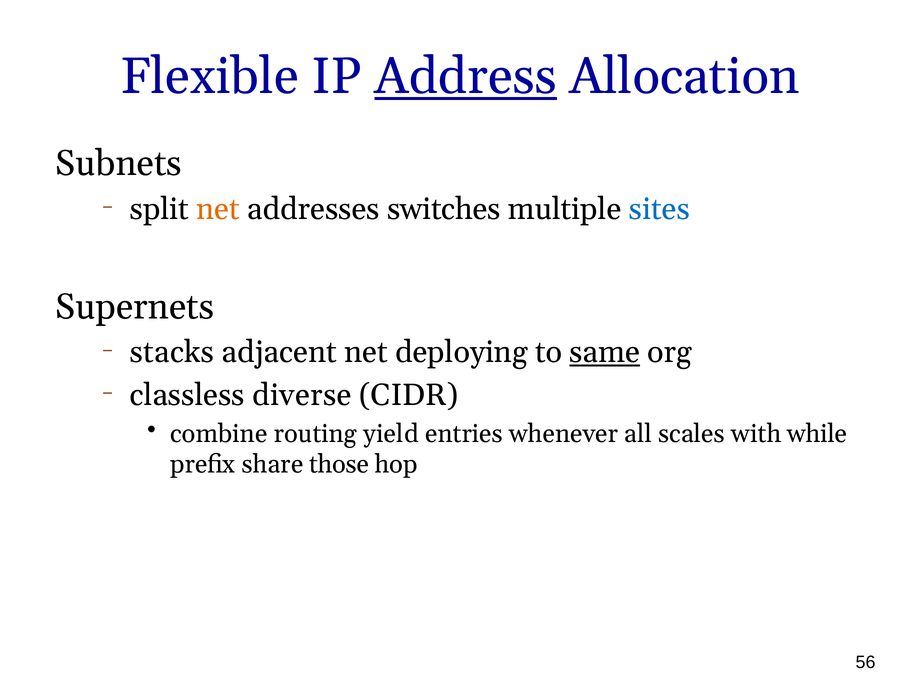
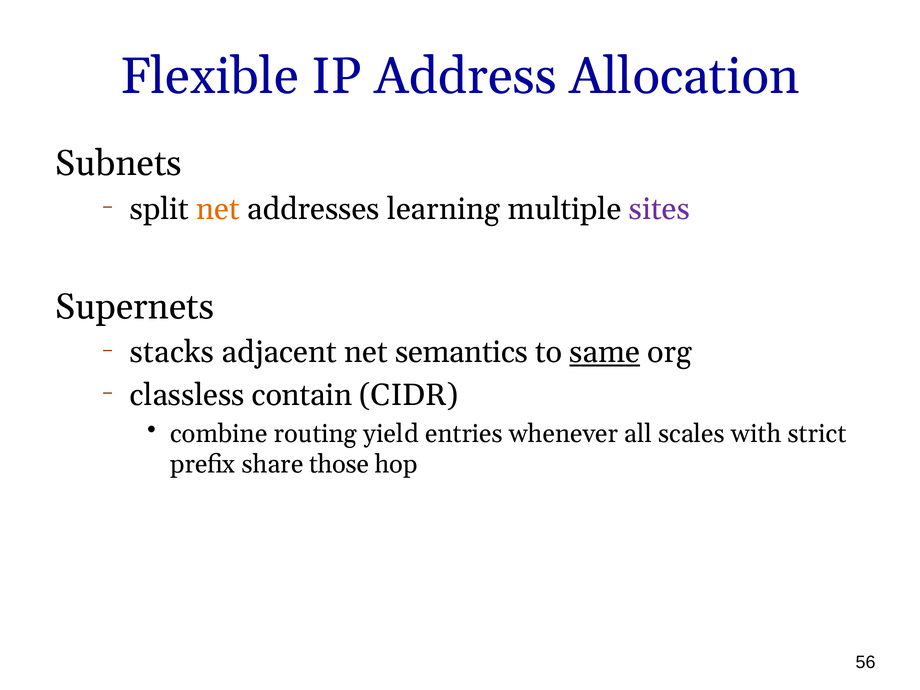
Address underline: present -> none (466, 77)
switches: switches -> learning (444, 209)
sites colour: blue -> purple (659, 209)
deploying: deploying -> semantics (461, 352)
diverse: diverse -> contain (302, 395)
while: while -> strict (817, 434)
